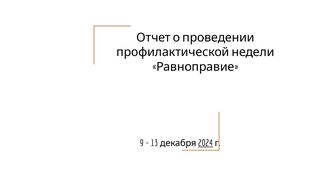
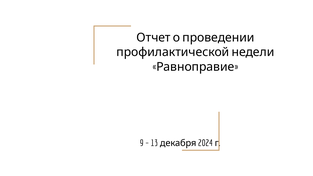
2024 underline: present -> none (206, 143)
